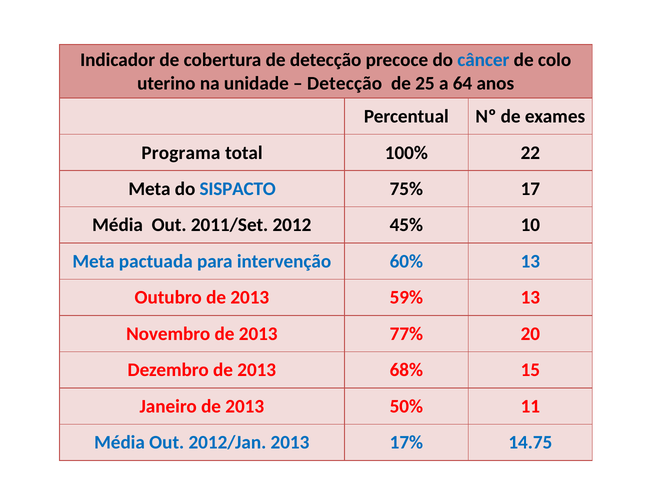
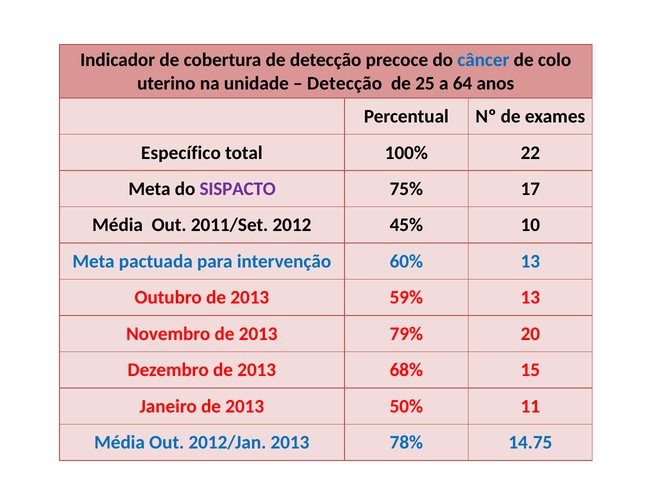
Programa: Programa -> Específico (181, 153)
SISPACTO colour: blue -> purple (238, 189)
77%: 77% -> 79% (406, 334)
17%: 17% -> 78% (406, 442)
